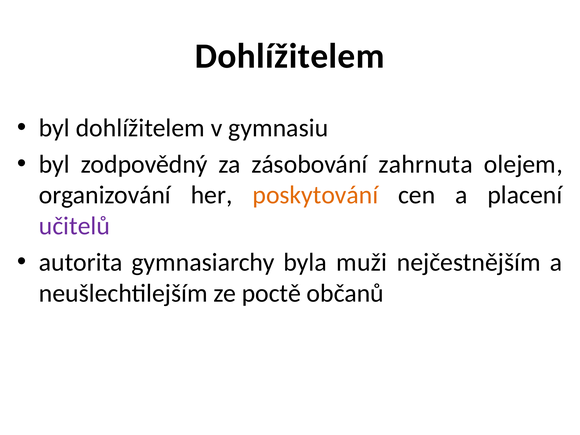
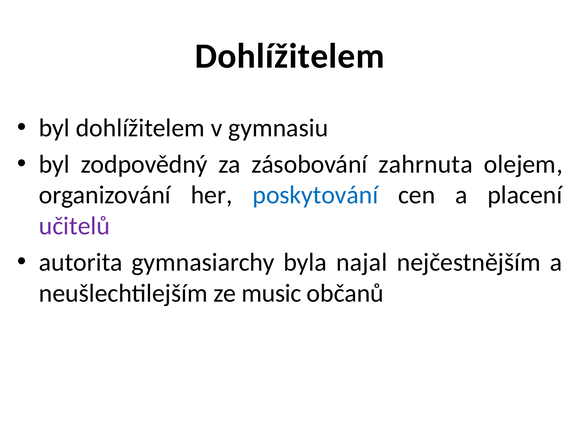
poskytování colour: orange -> blue (315, 195)
muži: muži -> najal (362, 262)
poctě: poctě -> music (271, 293)
